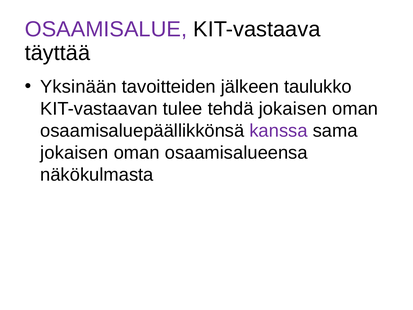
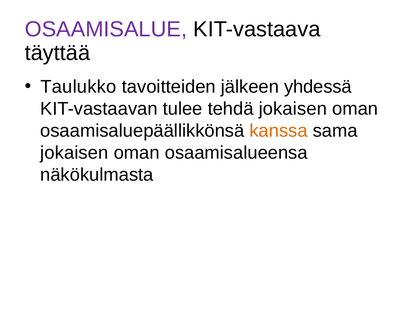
Yksinään: Yksinään -> Taulukko (78, 87)
taulukko: taulukko -> yhdessä (318, 87)
kanssa colour: purple -> orange (279, 131)
